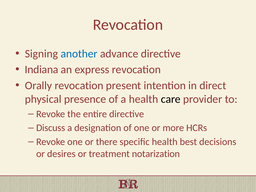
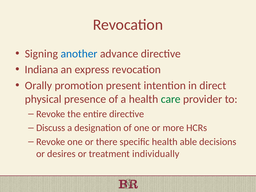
Orally revocation: revocation -> promotion (79, 86)
care colour: black -> green (171, 99)
best: best -> able (188, 142)
notarization: notarization -> individually (156, 154)
